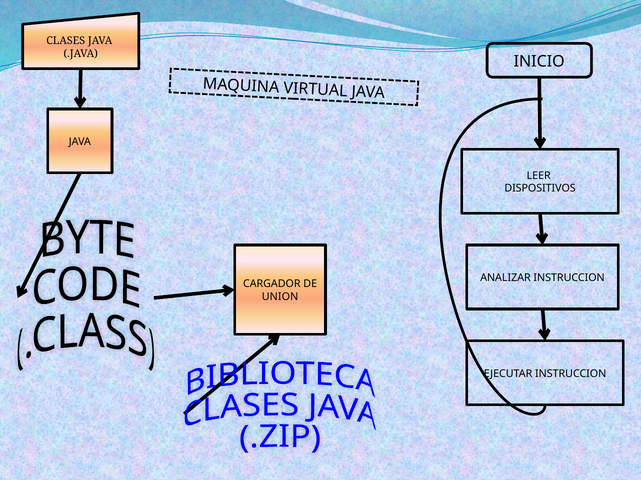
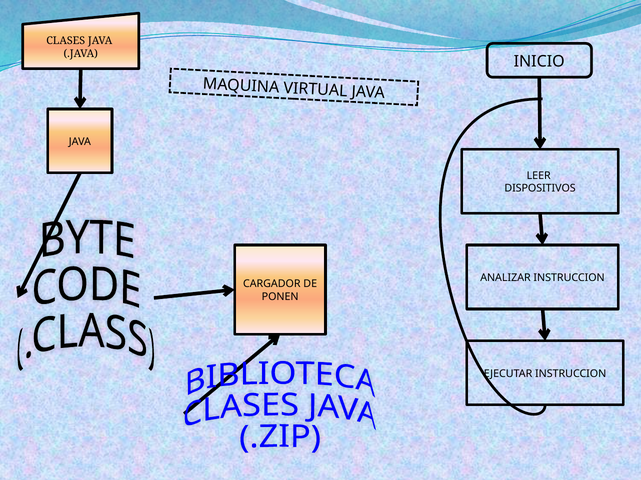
UNION: UNION -> PONEN (280, 297)
